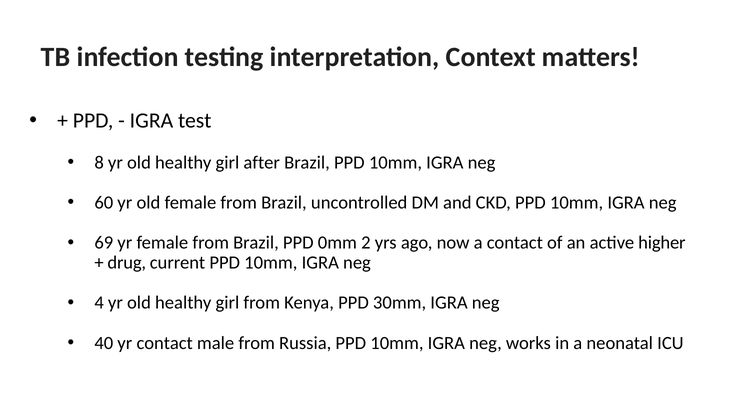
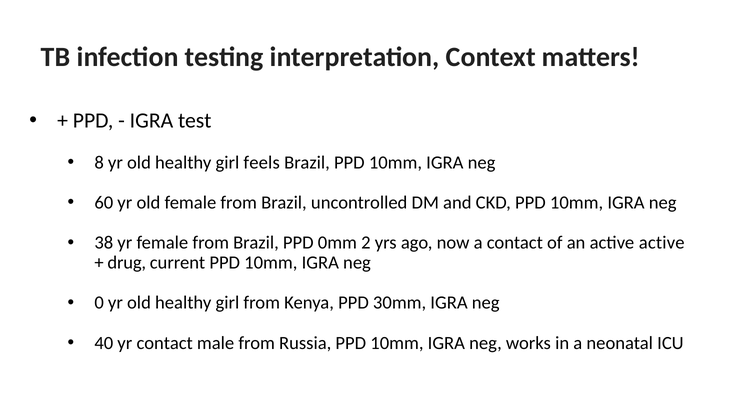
after: after -> feels (262, 163)
69: 69 -> 38 (104, 243)
active higher: higher -> active (662, 243)
4: 4 -> 0 (99, 303)
